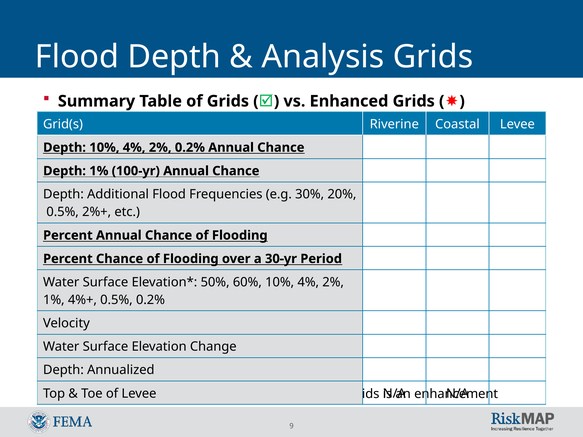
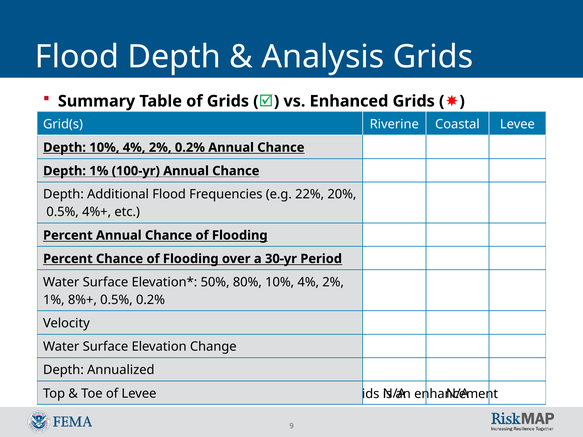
30%: 30% -> 22% (310, 194)
2%+: 2%+ -> 4%+ (97, 212)
60%: 60% -> 80% (247, 282)
4%+: 4%+ -> 8%+ (82, 300)
